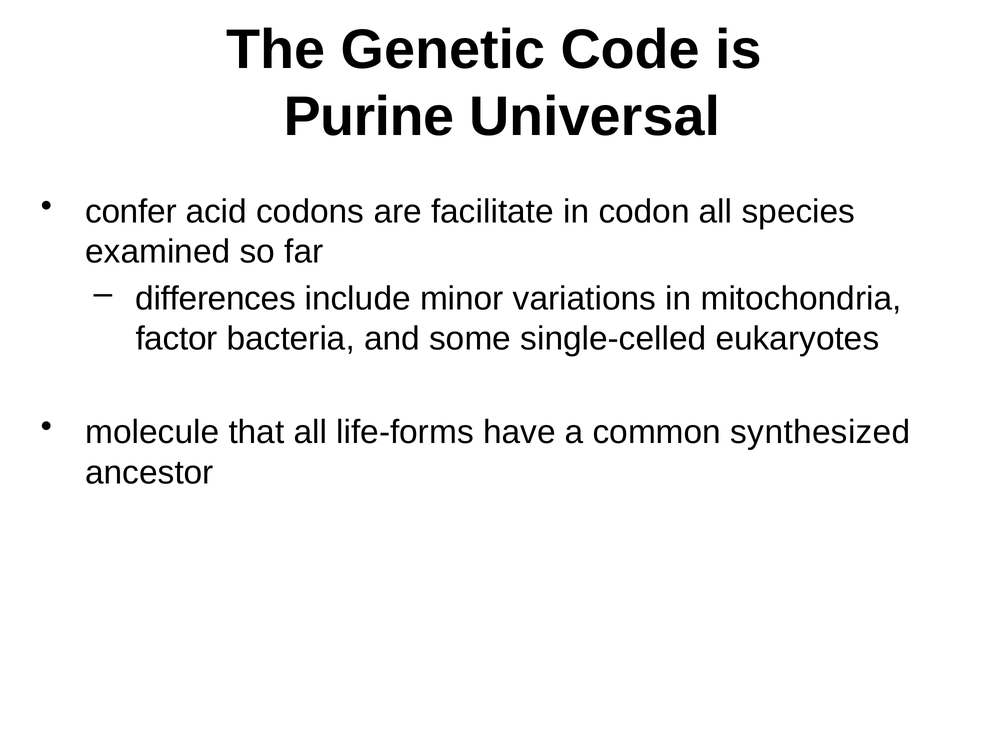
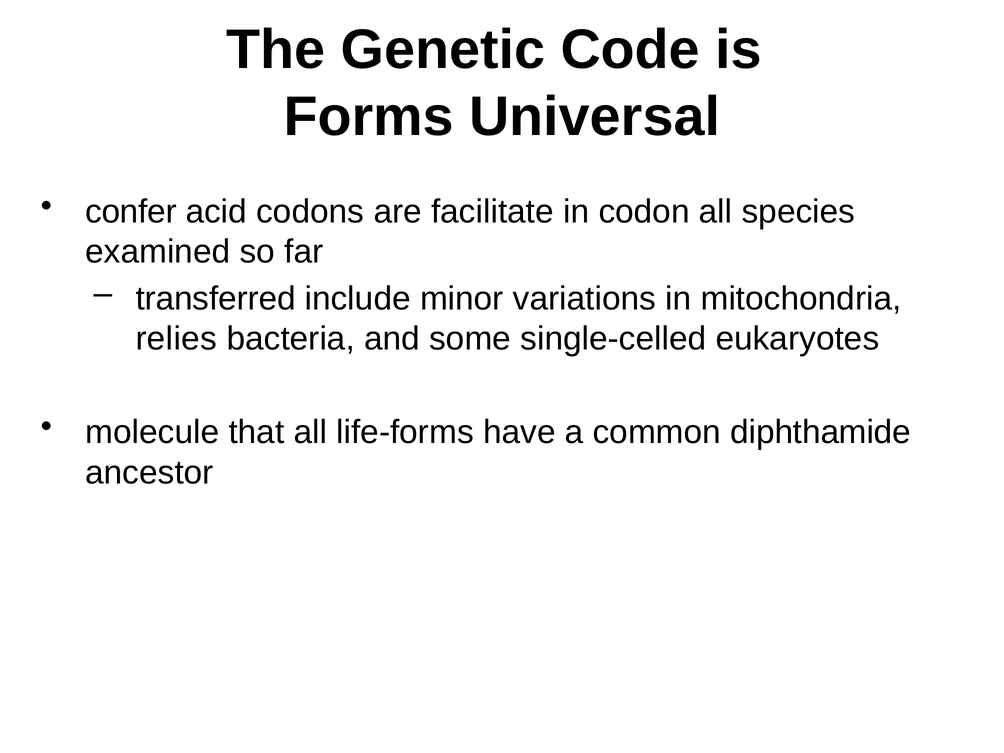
Purine: Purine -> Forms (369, 117)
differences: differences -> transferred (216, 298)
factor: factor -> relies (176, 339)
synthesized: synthesized -> diphthamide (821, 432)
